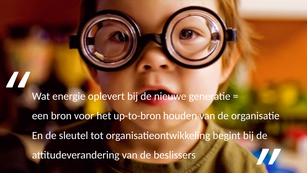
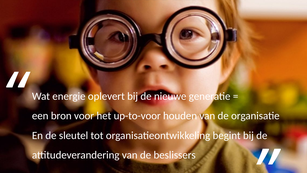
up-to-bron: up-to-bron -> up-to-voor (137, 116)
